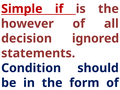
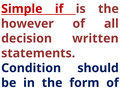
ignored: ignored -> written (95, 38)
